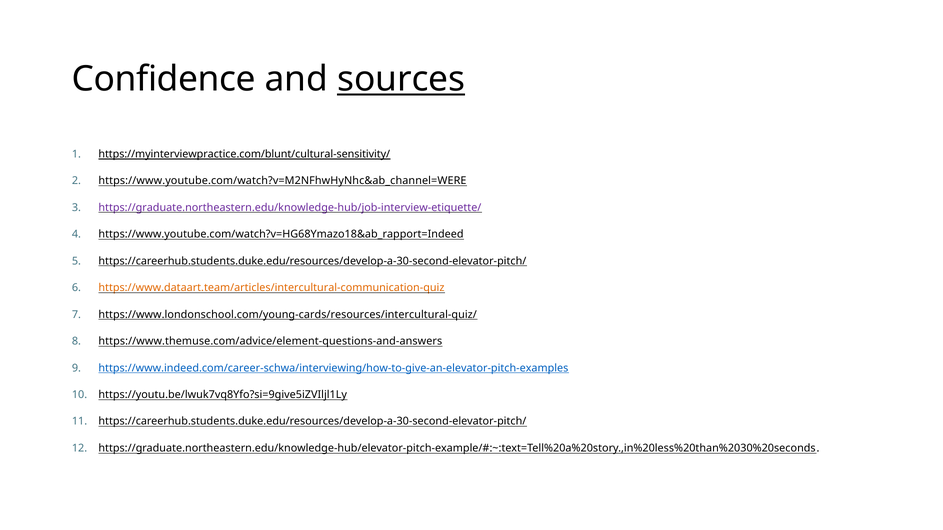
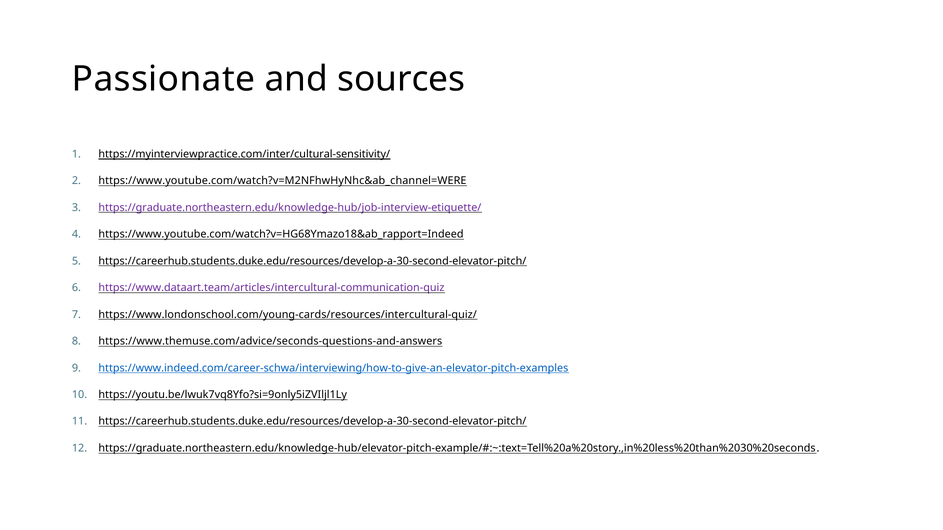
Confidence: Confidence -> Passionate (163, 79)
sources underline: present -> none (401, 79)
https://myinterviewpractice.com/blunt/cultural-sensitivity/: https://myinterviewpractice.com/blunt/cultural-sensitivity/ -> https://myinterviewpractice.com/inter/cultural-sensitivity/ (244, 154)
https://www.dataart.team/articles/intercultural-communication-quiz colour: orange -> purple (271, 288)
https://www.themuse.com/advice/element-questions-and-answers: https://www.themuse.com/advice/element-questions-and-answers -> https://www.themuse.com/advice/seconds-questions-and-answers (270, 341)
https://youtu.be/lwuk7vq8Yfo?si=9give5iZVIljl1Ly: https://youtu.be/lwuk7vq8Yfo?si=9give5iZVIljl1Ly -> https://youtu.be/lwuk7vq8Yfo?si=9only5iZVIljl1Ly (223, 395)
